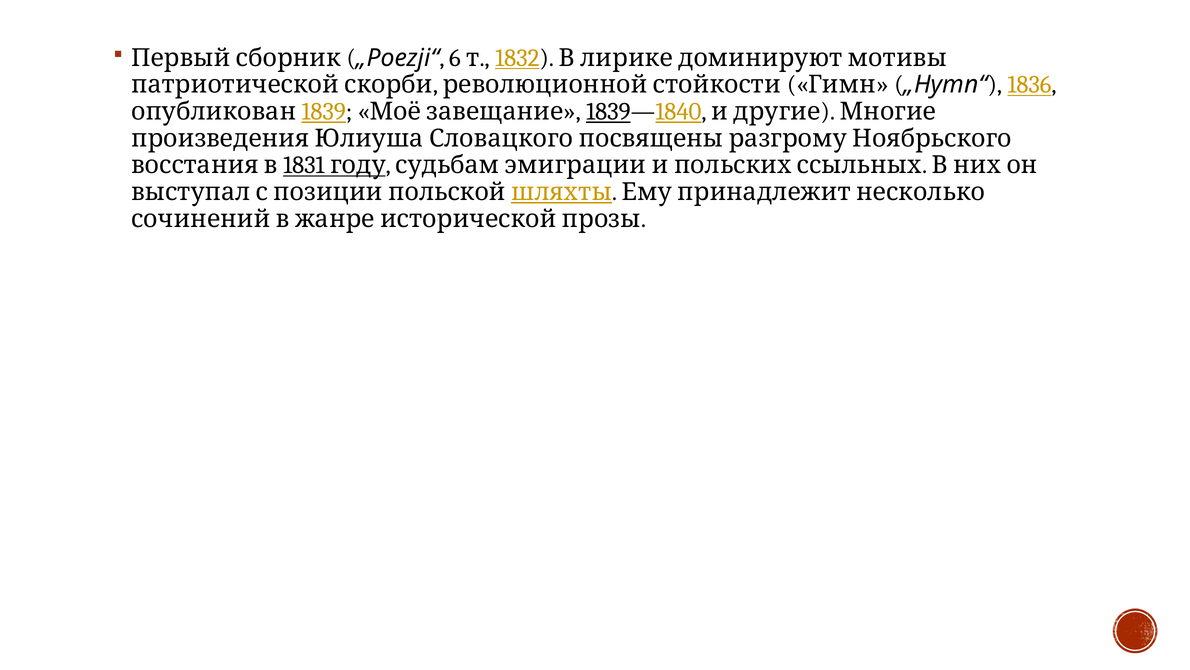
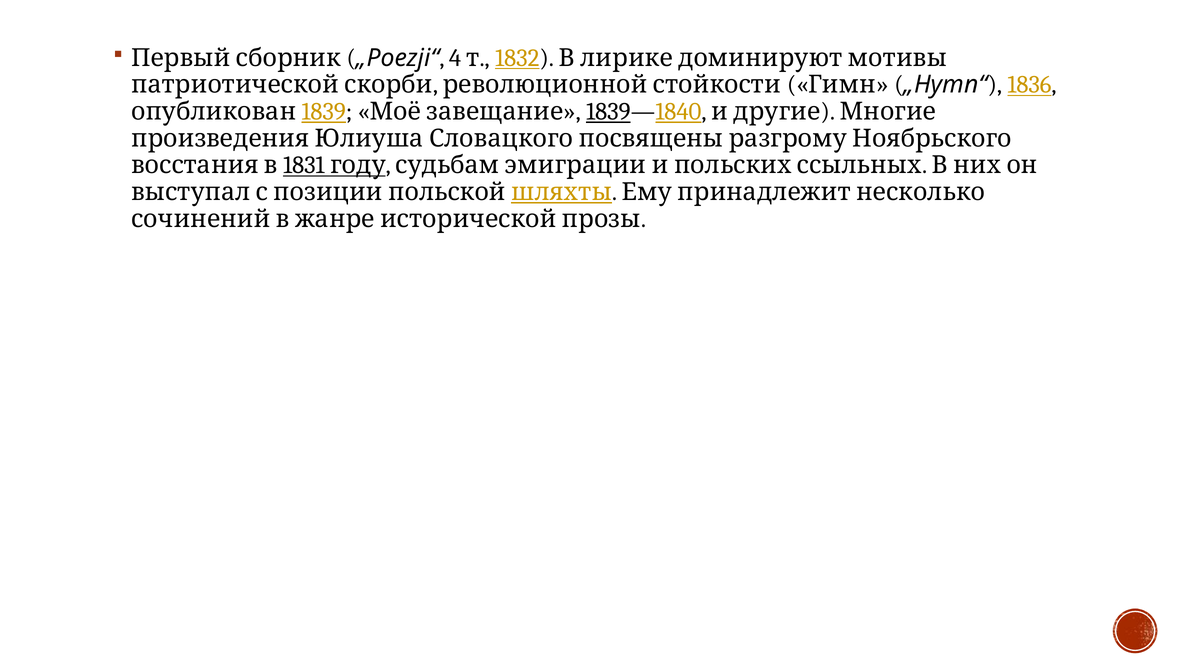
6: 6 -> 4 (455, 58)
